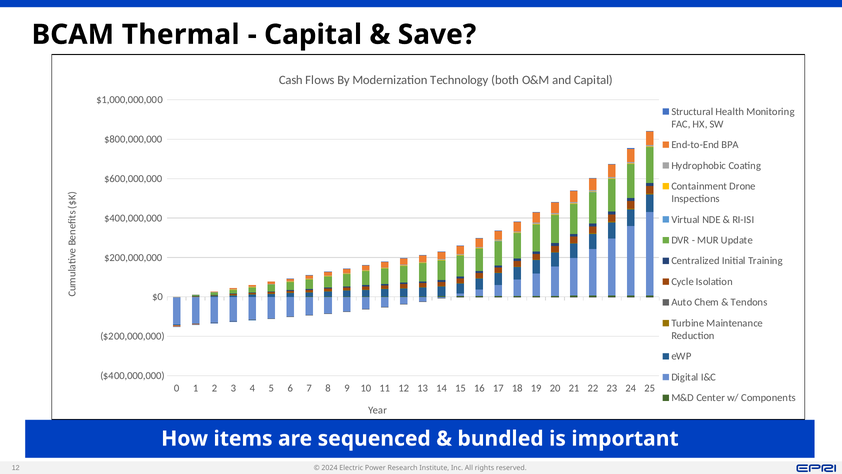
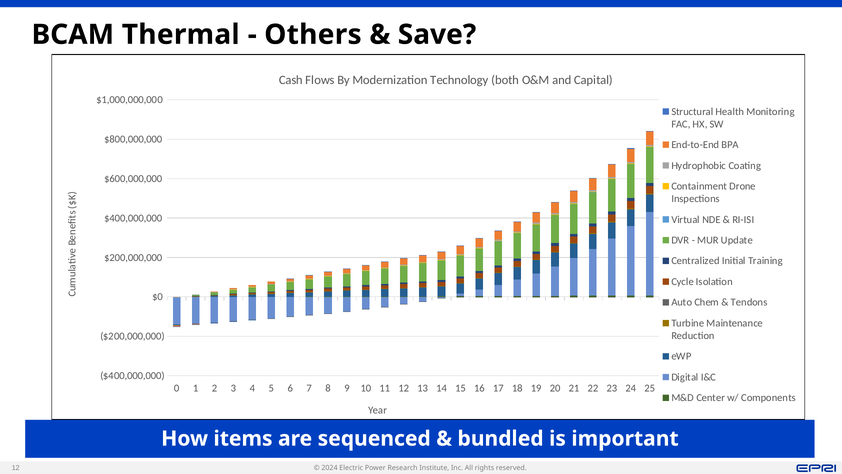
Capital: Capital -> Others (313, 35)
